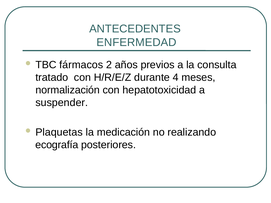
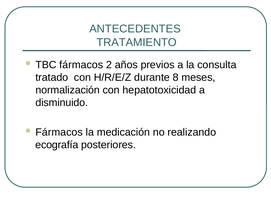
ENFERMEDAD: ENFERMEDAD -> TRATAMIENTO (137, 42)
4: 4 -> 8 (176, 78)
suspender: suspender -> disminuido (62, 103)
Plaquetas: Plaquetas -> Fármacos (59, 132)
